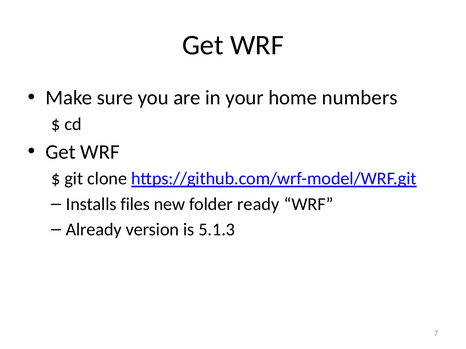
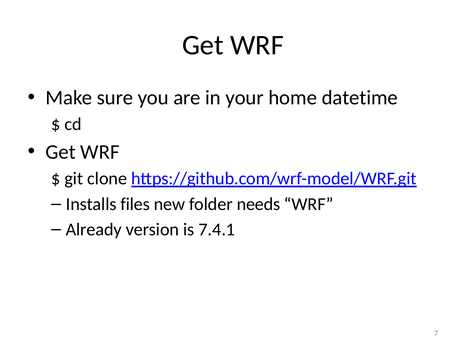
numbers: numbers -> datetime (360, 98)
ready: ready -> needs (258, 205)
5.1.3: 5.1.3 -> 7.4.1 (217, 230)
